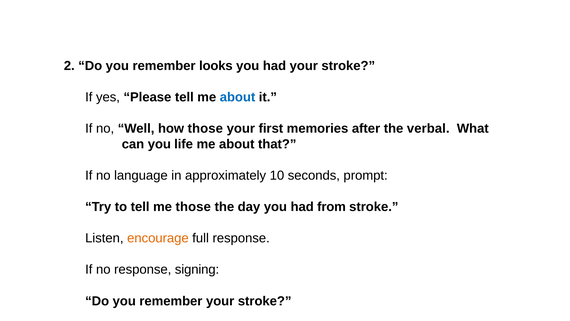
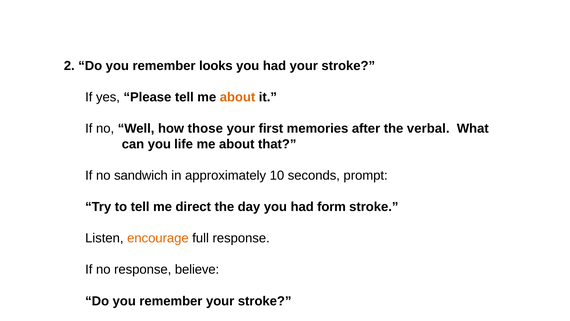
about colour: blue -> orange (238, 97)
language: language -> sandwich (141, 175)
me those: those -> direct (193, 207)
from: from -> form (332, 207)
signing: signing -> believe (197, 269)
